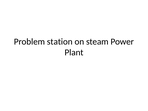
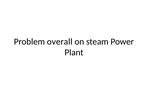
station: station -> overall (60, 42)
